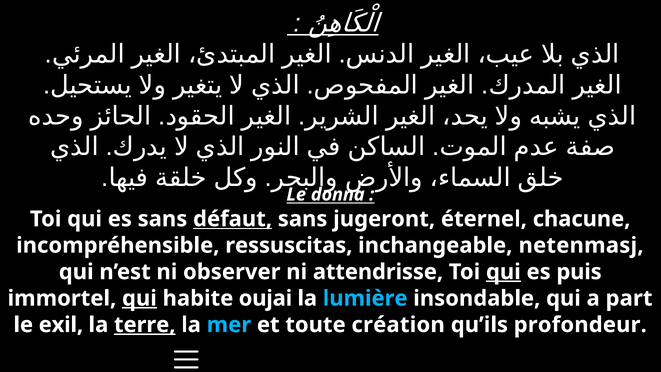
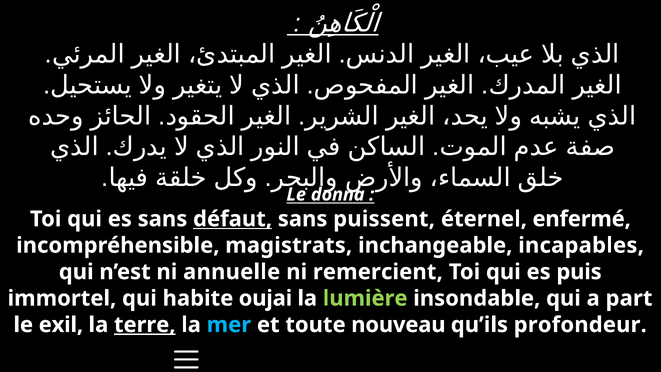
jugeront: jugeront -> puissent (384, 219)
chacune: chacune -> enfermé (582, 219)
ressuscitas: ressuscitas -> magistrats (289, 245)
netenmasj: netenmasj -> incapables (581, 245)
observer: observer -> annuelle (232, 272)
attendrisse: attendrisse -> remercient (378, 272)
qui underline: present -> none (503, 272)
qui underline: present -> none (139, 298)
lumière colour: light blue -> light green (365, 298)
création: création -> nouveau (398, 325)
